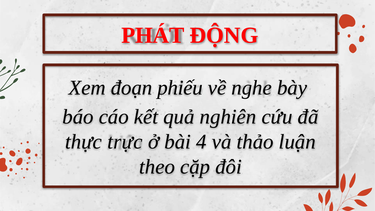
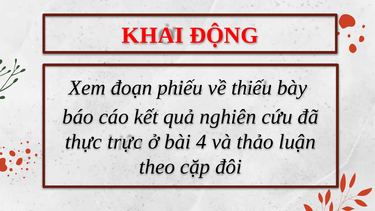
PHÁT: PHÁT -> KHAI (153, 35)
nghe: nghe -> thiếu (252, 88)
